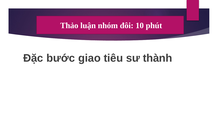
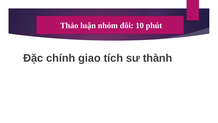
bước: bước -> chính (61, 58)
tiêu: tiêu -> tích (113, 58)
